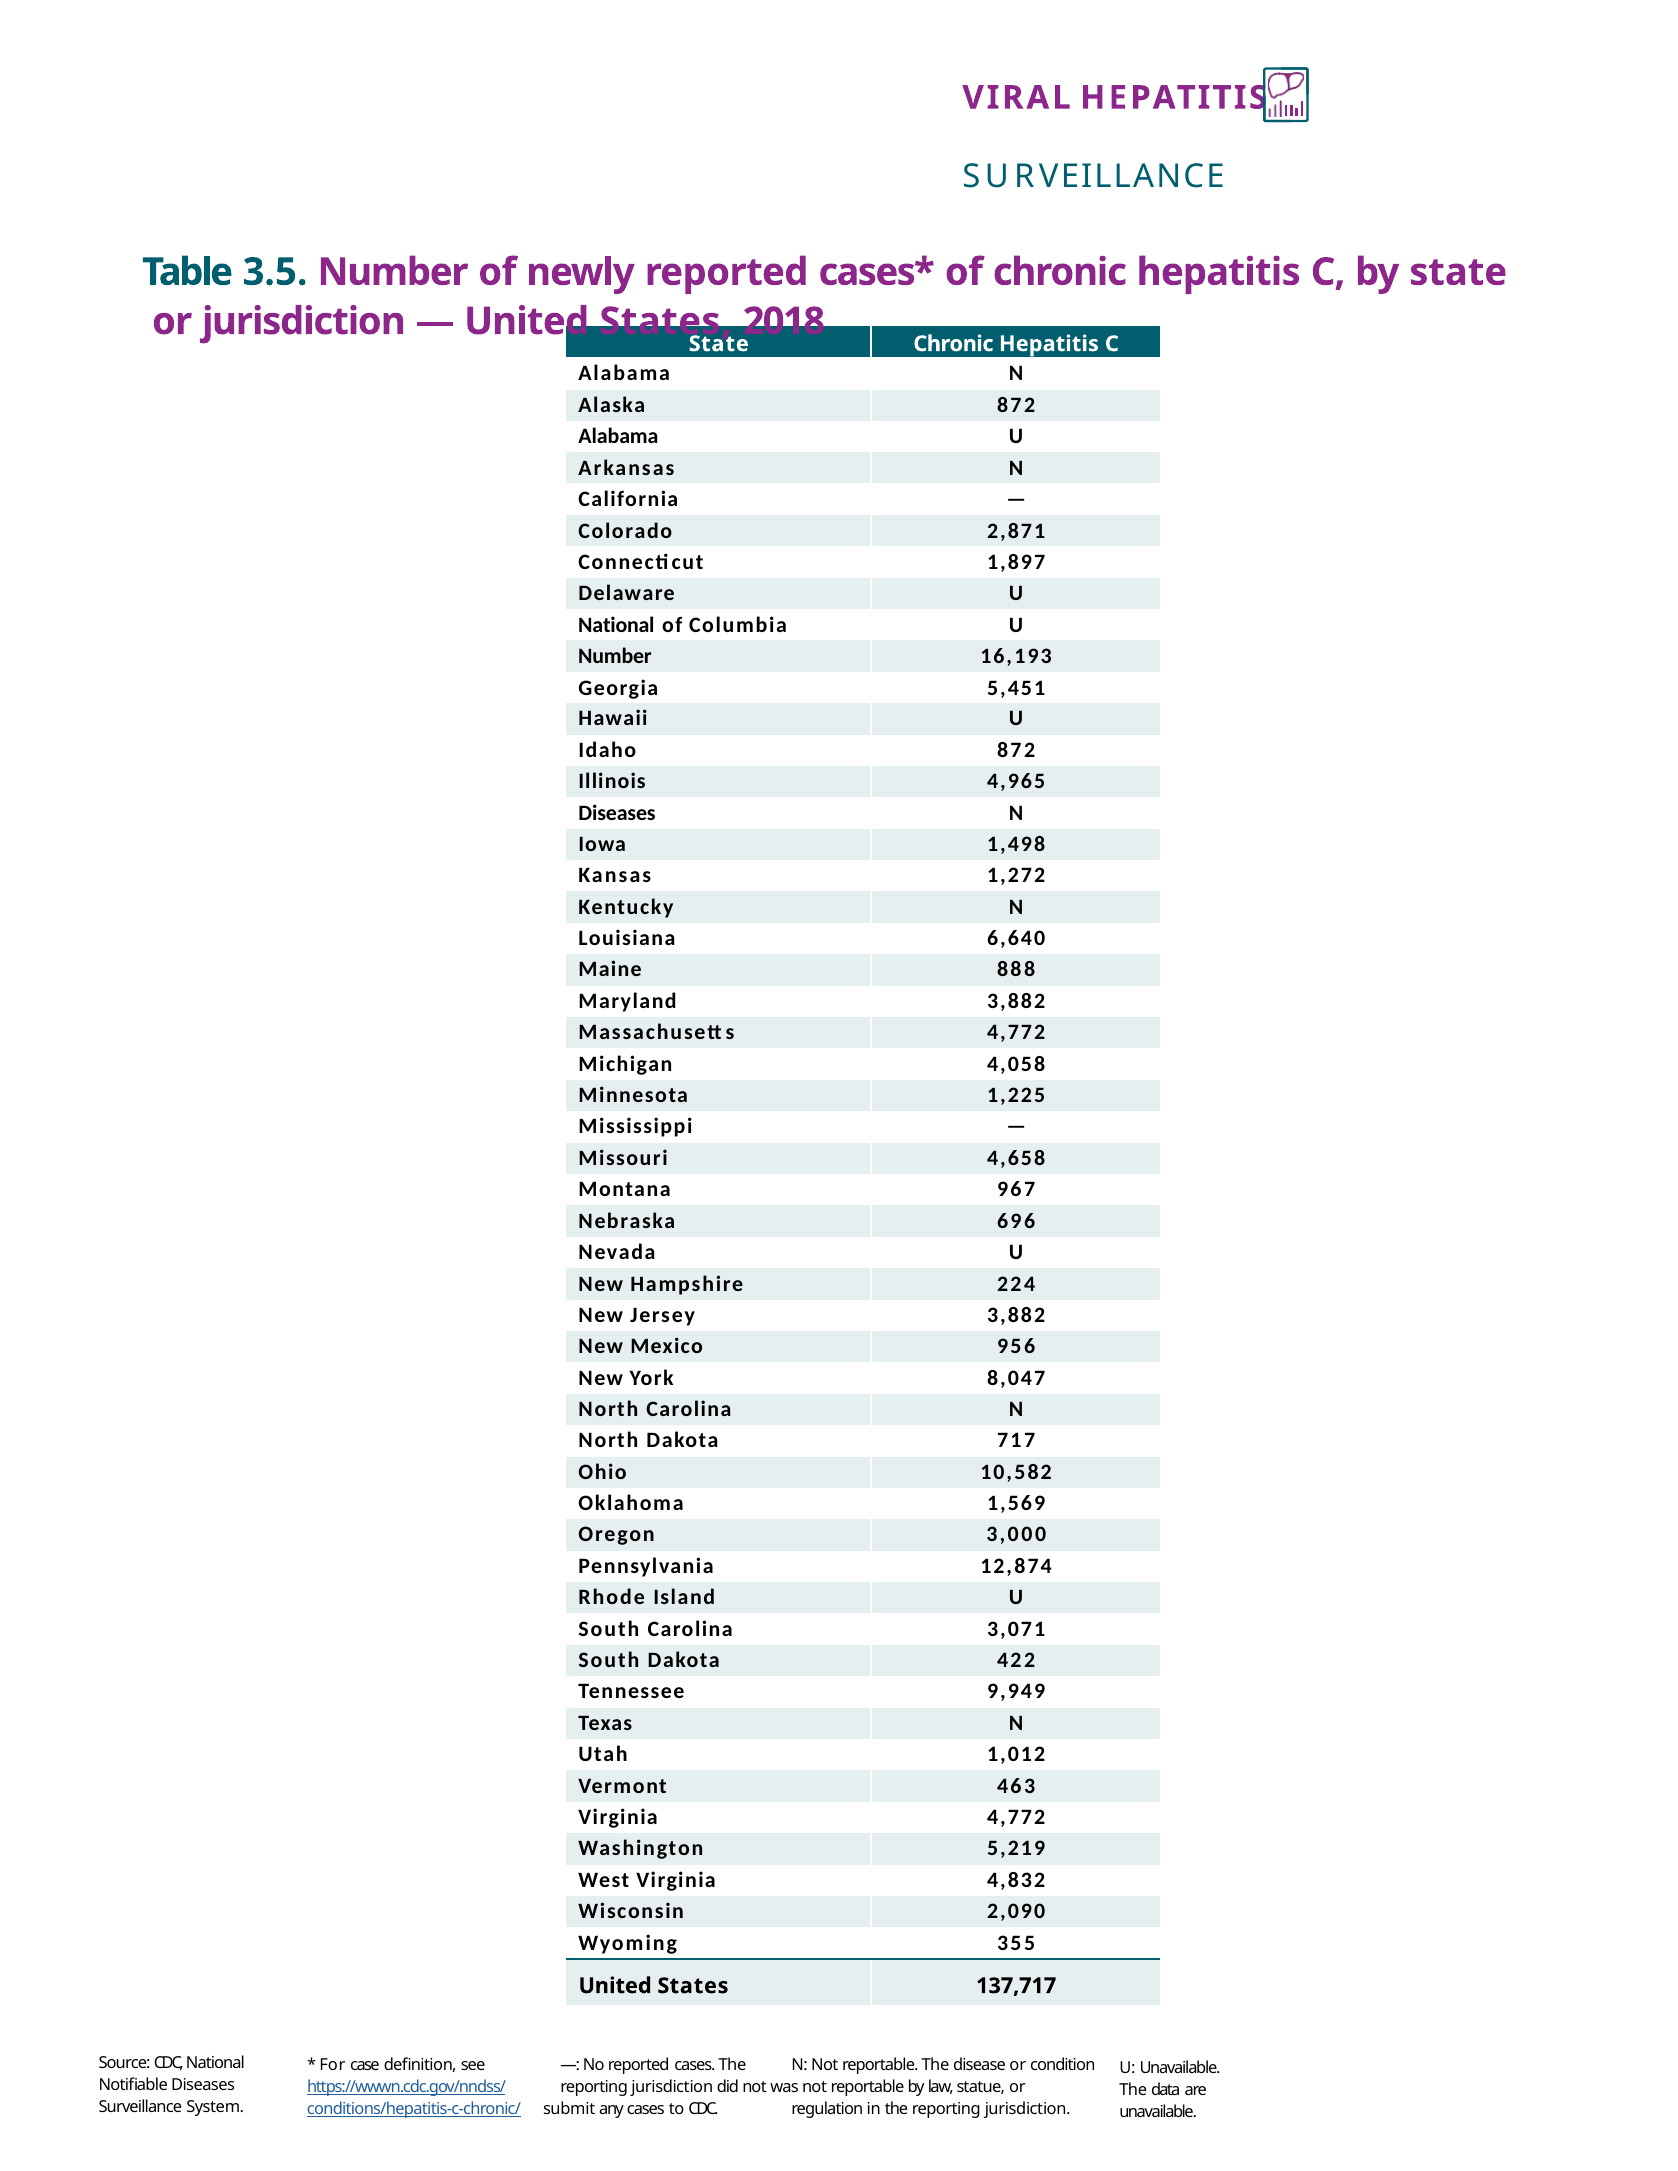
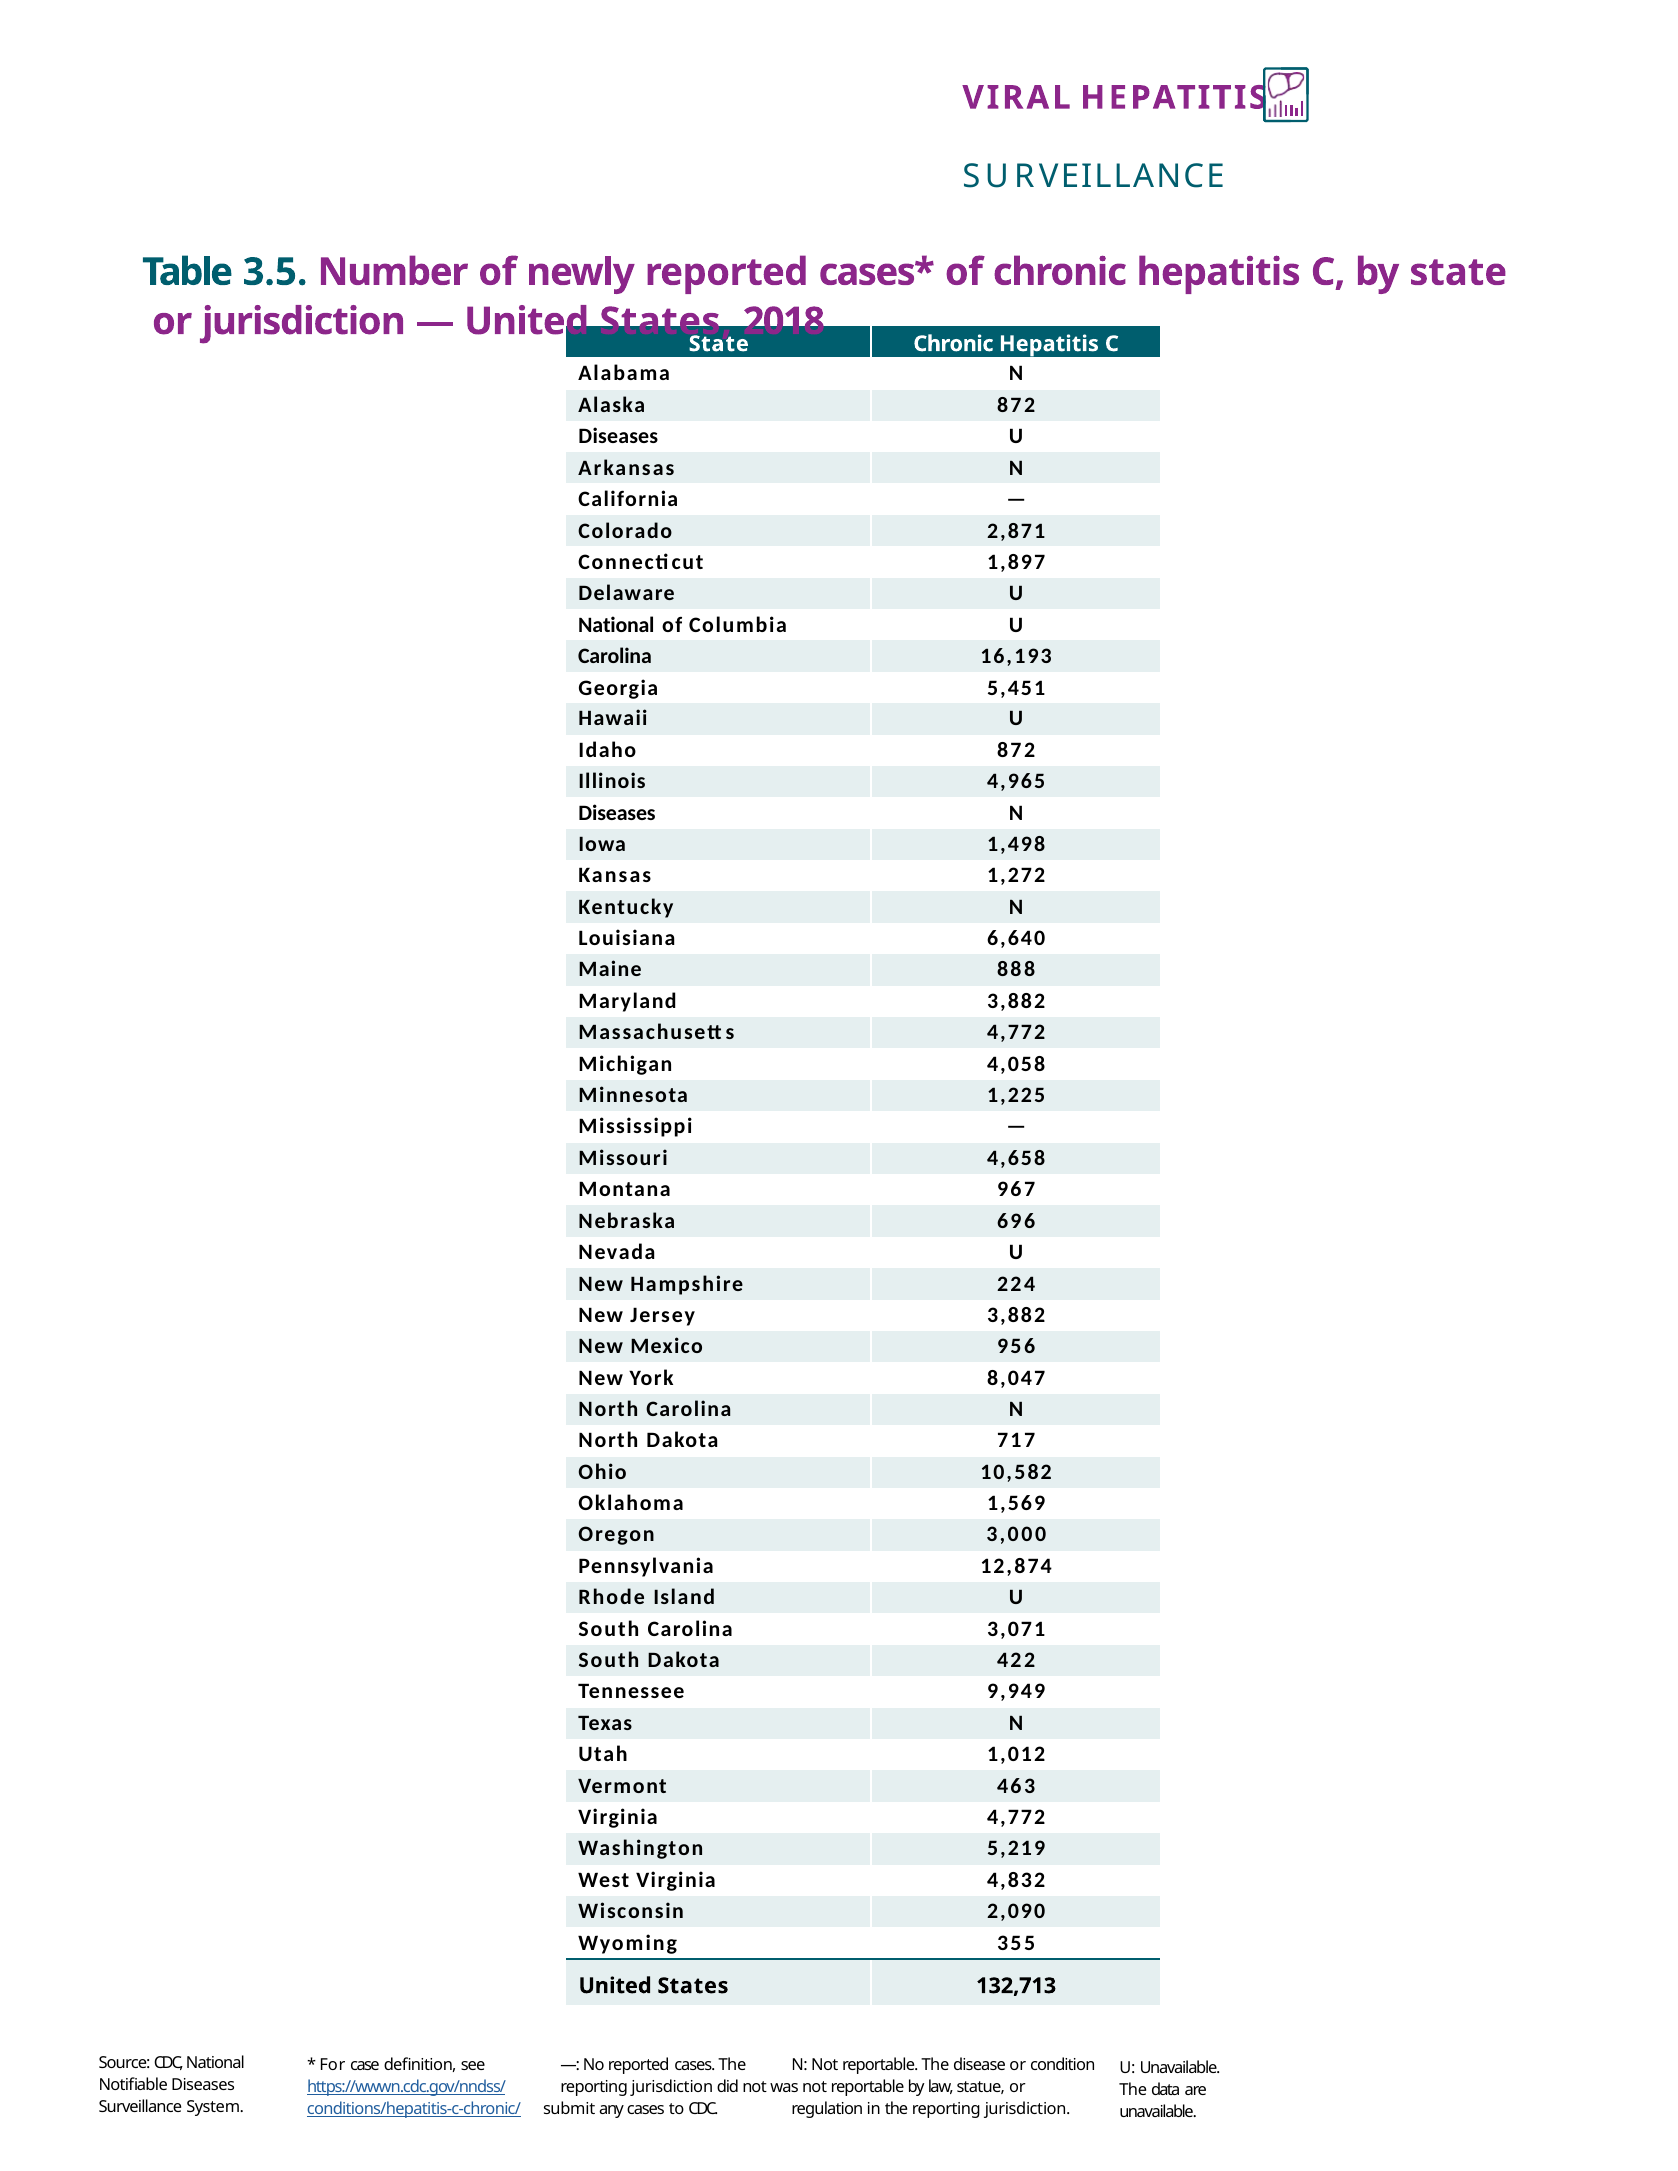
Alabama: Alabama -> Diseases (618, 437)
Number: Number -> Carolina (615, 657)
137,717: 137,717 -> 132,713 (1016, 1986)
